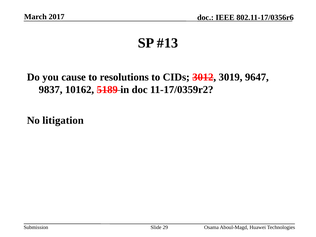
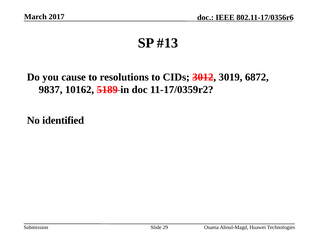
9647: 9647 -> 6872 (257, 77)
litigation: litigation -> identified (63, 120)
